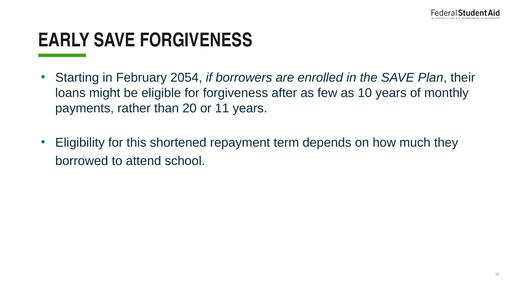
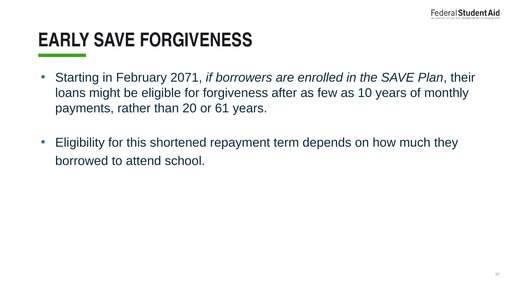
2054: 2054 -> 2071 (186, 78)
11: 11 -> 61 (222, 108)
